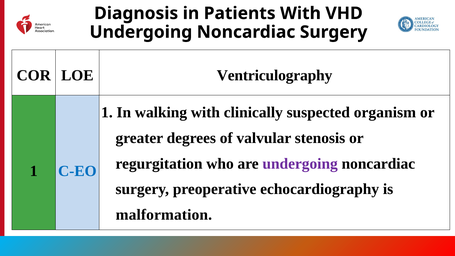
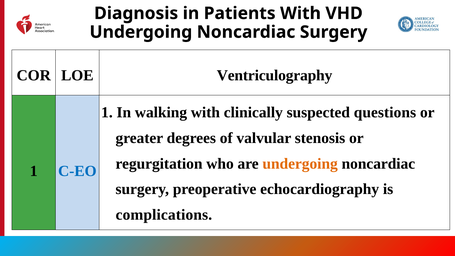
organism: organism -> questions (385, 112)
undergoing colour: purple -> orange (300, 164)
malformation: malformation -> complications (164, 215)
